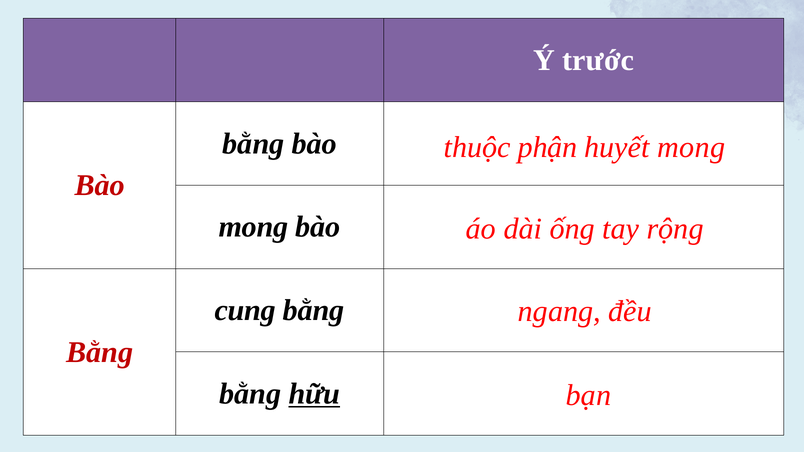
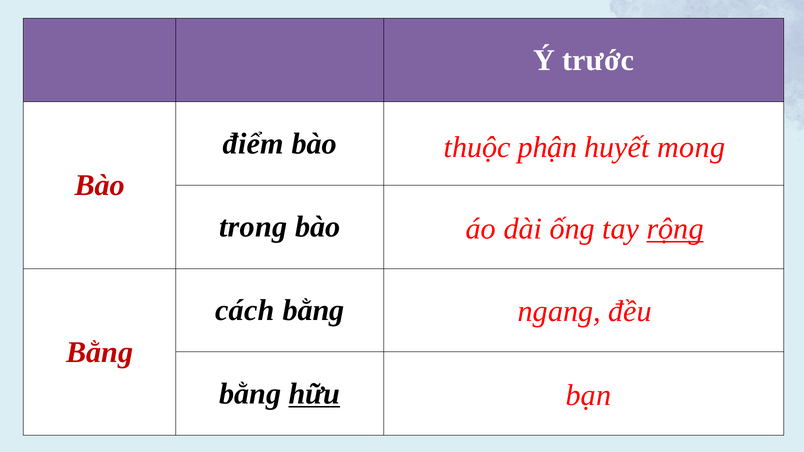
bằng: bằng -> điểm (253, 144)
mong: mong -> trong (253, 227)
rộng underline: none -> present (675, 229)
cung: cung -> cách (245, 311)
